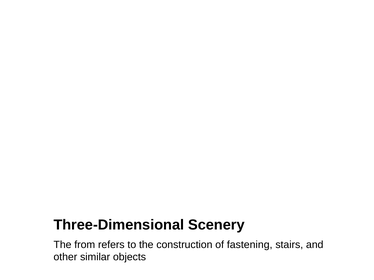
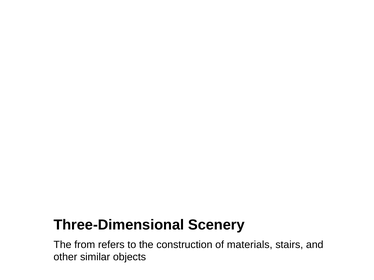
fastening: fastening -> materials (250, 245)
